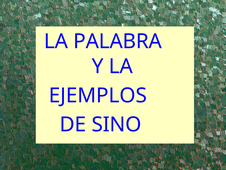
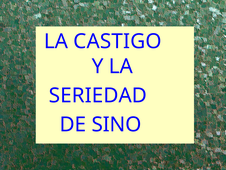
PALABRA: PALABRA -> CASTIGO (117, 41)
EJEMPLOS: EJEMPLOS -> SERIEDAD (98, 95)
